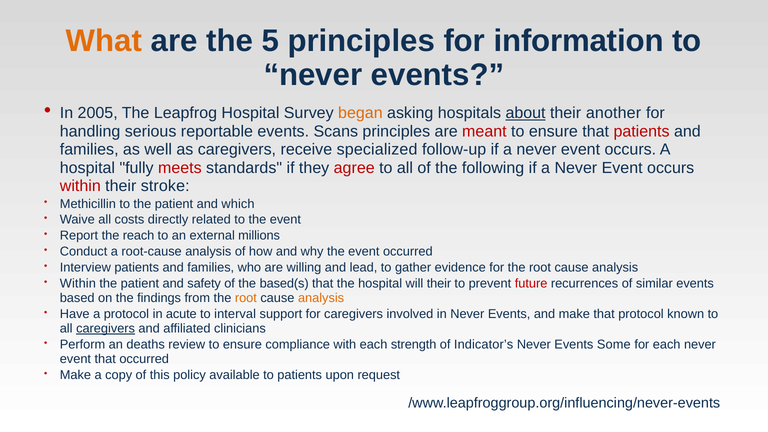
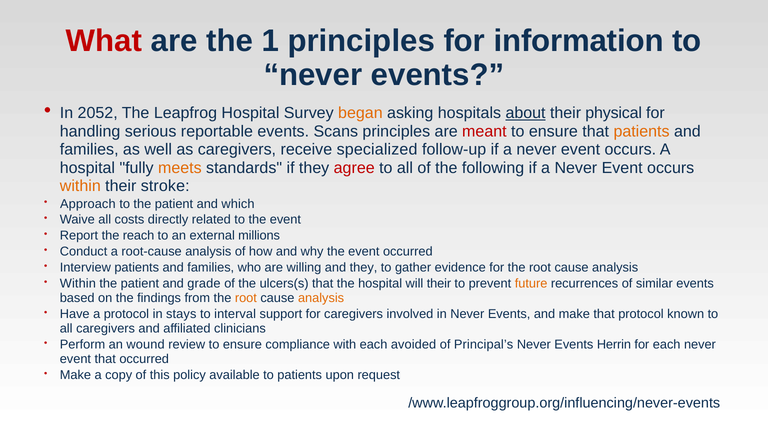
What colour: orange -> red (104, 41)
5: 5 -> 1 (270, 41)
2005: 2005 -> 2052 (98, 113)
another: another -> physical (614, 113)
patients colour: red -> orange (642, 131)
meets colour: red -> orange (180, 168)
within colour: red -> orange (80, 186)
Methicillin: Methicillin -> Approach (88, 204)
and lead: lead -> they (364, 268)
safety: safety -> grade (204, 284)
based(s: based(s -> ulcers(s (284, 284)
future colour: red -> orange (531, 284)
acute: acute -> stays (181, 314)
caregivers underline: present -> none (106, 329)
deaths: deaths -> wound (146, 345)
strength: strength -> avoided (414, 345)
Indicator’s: Indicator’s -> Principal’s (484, 345)
Some: Some -> Herrin (614, 345)
